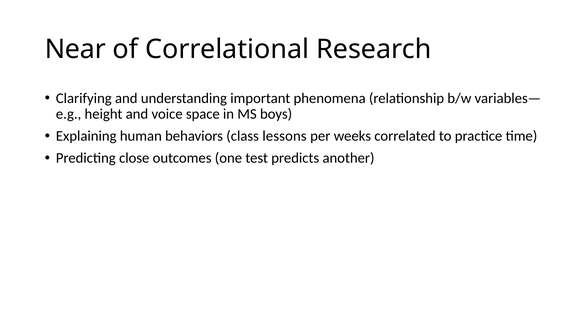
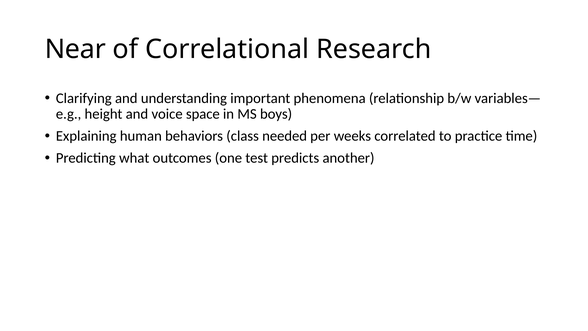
lessons: lessons -> needed (285, 136)
close: close -> what (134, 158)
